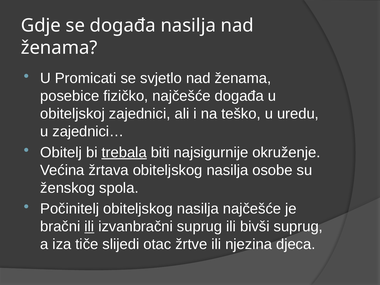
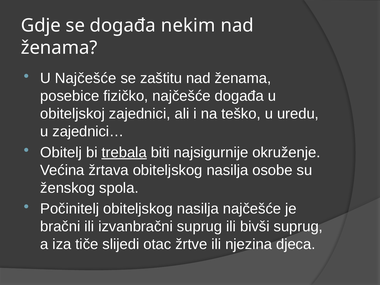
događa nasilja: nasilja -> nekim (188, 26)
U Promicati: Promicati -> Najčešće (86, 78)
svjetlo: svjetlo -> zaštitu (161, 78)
ili underline: present -> none (89, 227)
